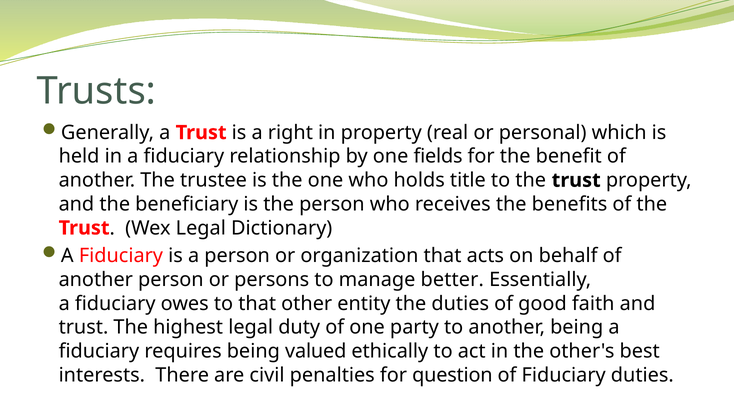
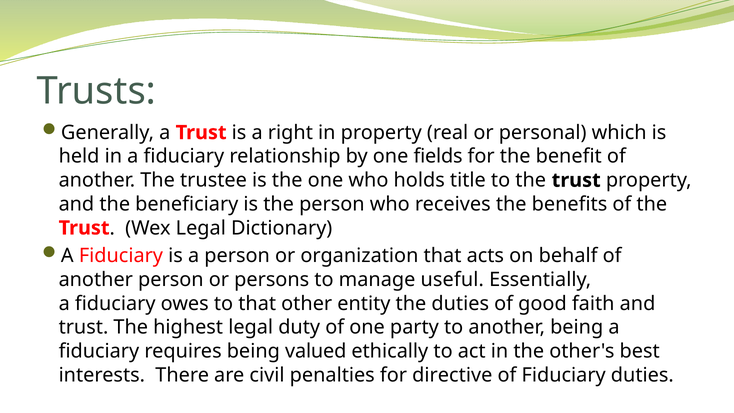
better: better -> useful (452, 280)
question: question -> directive (452, 375)
